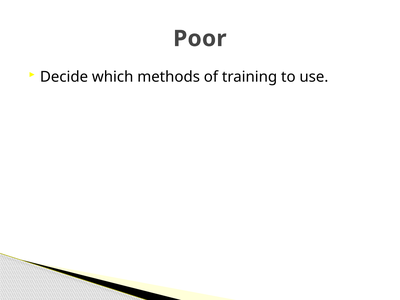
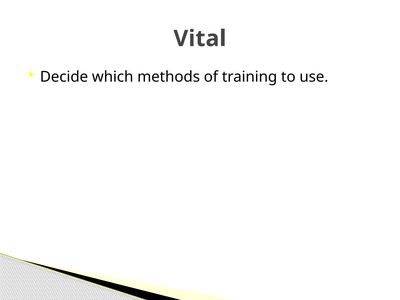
Poor: Poor -> Vital (200, 39)
